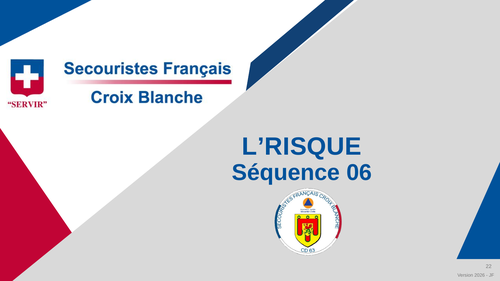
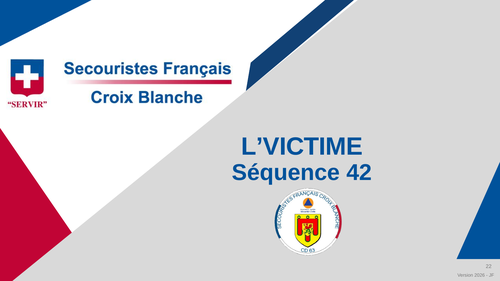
L’RISQUE: L’RISQUE -> L’VICTIME (302, 147)
06: 06 -> 42 (359, 173)
